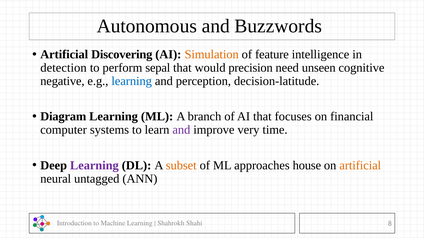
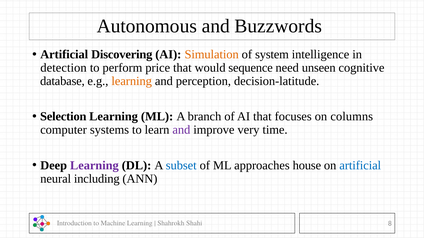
feature: feature -> system (272, 55)
sepal: sepal -> price (158, 68)
precision: precision -> sequence (251, 68)
negative: negative -> database (62, 81)
learning colour: blue -> orange (132, 81)
Diagram: Diagram -> Selection (63, 117)
financial: financial -> columns (352, 117)
subset colour: orange -> blue (181, 166)
artificial colour: orange -> blue (360, 166)
untagged: untagged -> including (97, 179)
